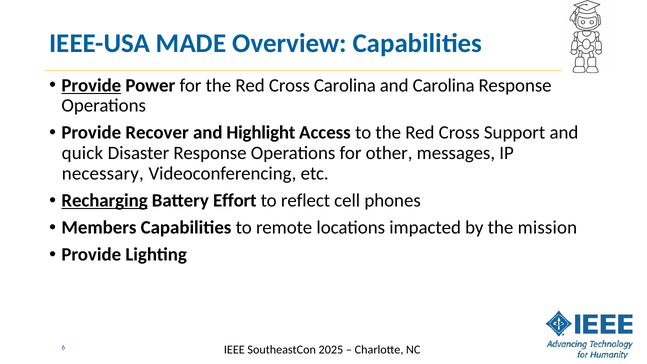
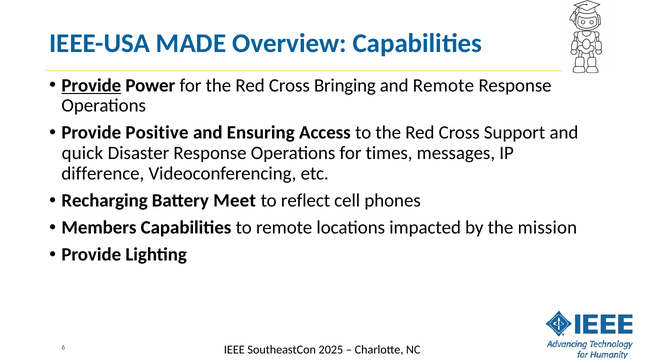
Cross Carolina: Carolina -> Bringing (345, 85)
and Carolina: Carolina -> Remote (443, 85)
Recover: Recover -> Positive (157, 133)
Highlight: Highlight -> Ensuring (261, 133)
other: other -> times (389, 153)
necessary: necessary -> difference (103, 173)
Recharging underline: present -> none (105, 200)
Effort: Effort -> Meet (235, 200)
